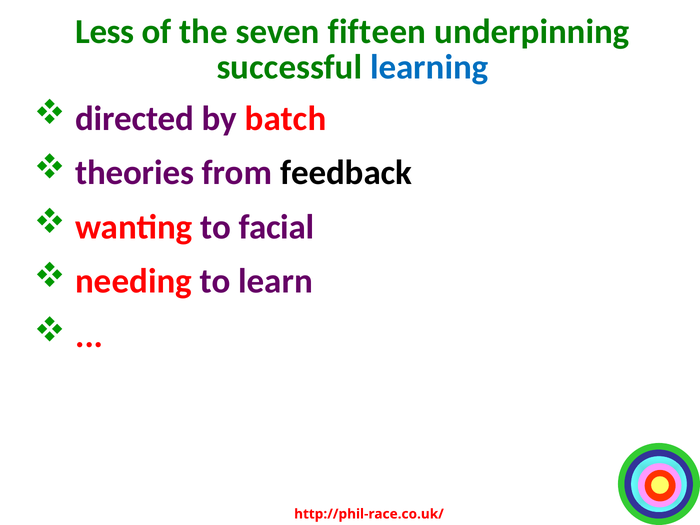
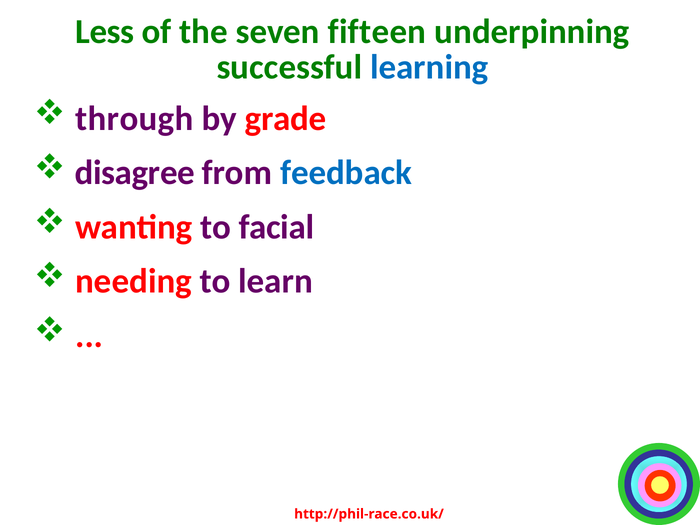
directed: directed -> through (134, 119)
batch: batch -> grade (286, 119)
theories: theories -> disagree (135, 173)
feedback colour: black -> blue (346, 173)
